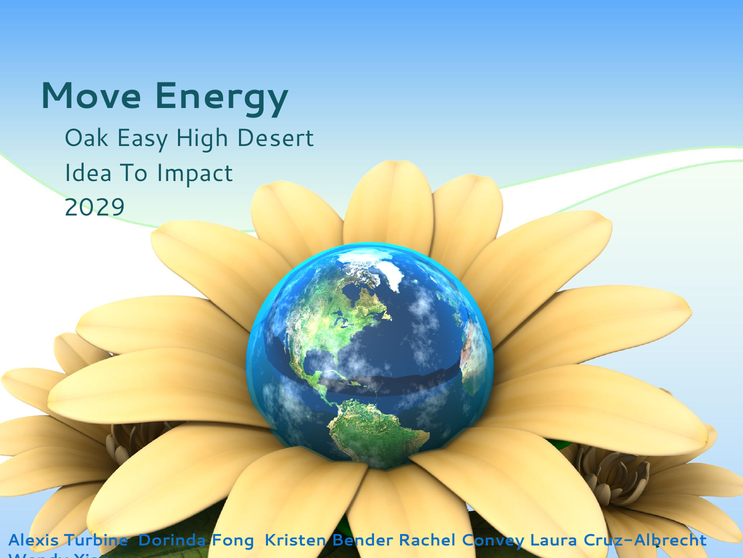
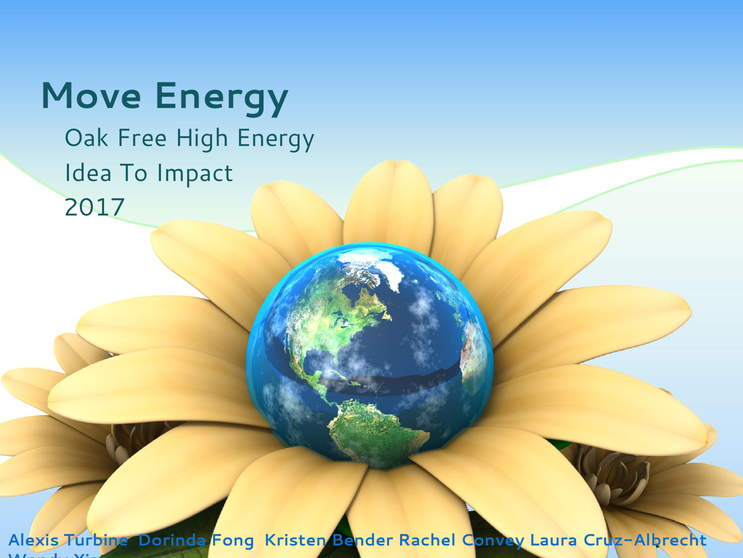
Easy: Easy -> Free (142, 138)
High Desert: Desert -> Energy (275, 138)
2029: 2029 -> 2017 (95, 207)
